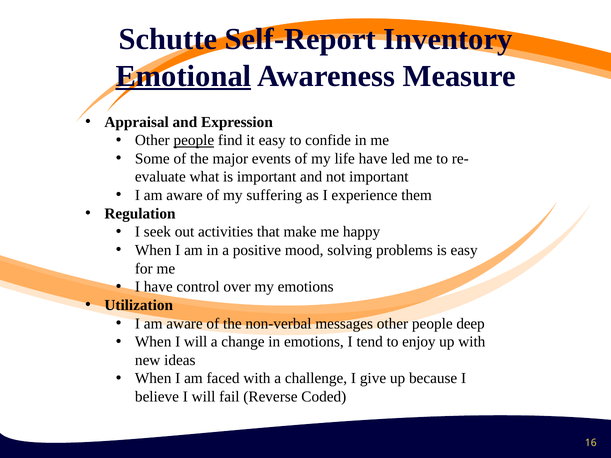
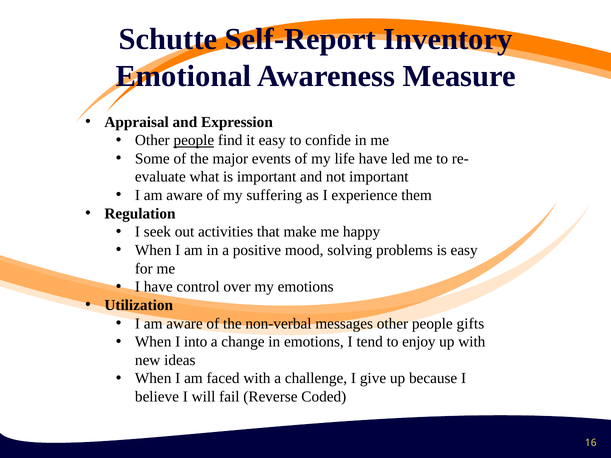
Emotional underline: present -> none (183, 76)
deep: deep -> gifts (470, 324)
When I will: will -> into (196, 342)
